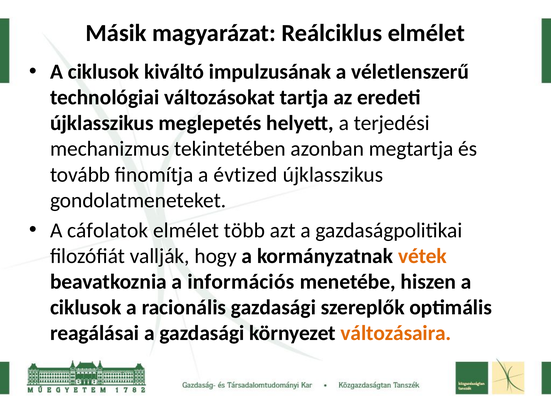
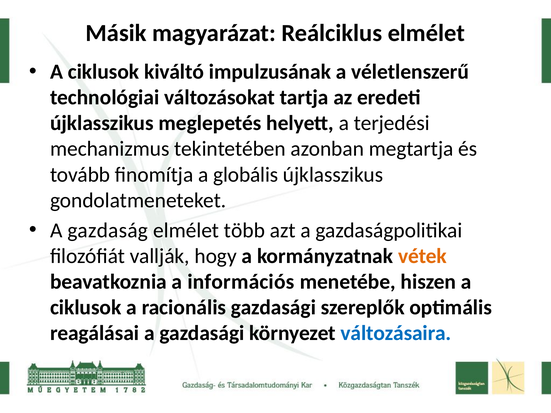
évtized: évtized -> globális (246, 175)
cáfolatok: cáfolatok -> gazdaság (108, 230)
változásaira colour: orange -> blue (396, 333)
